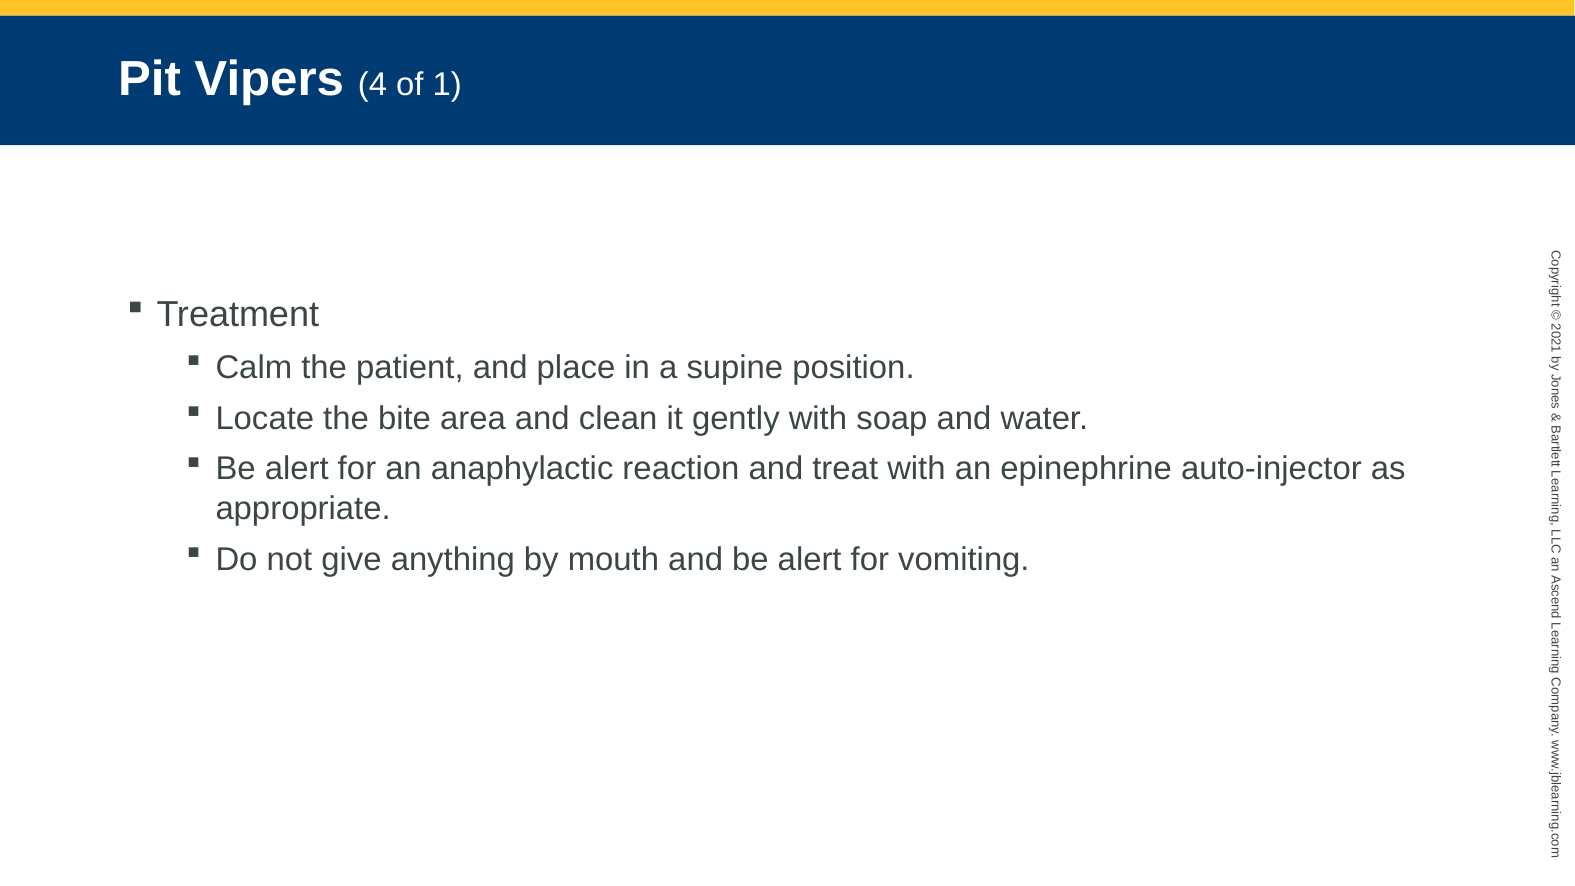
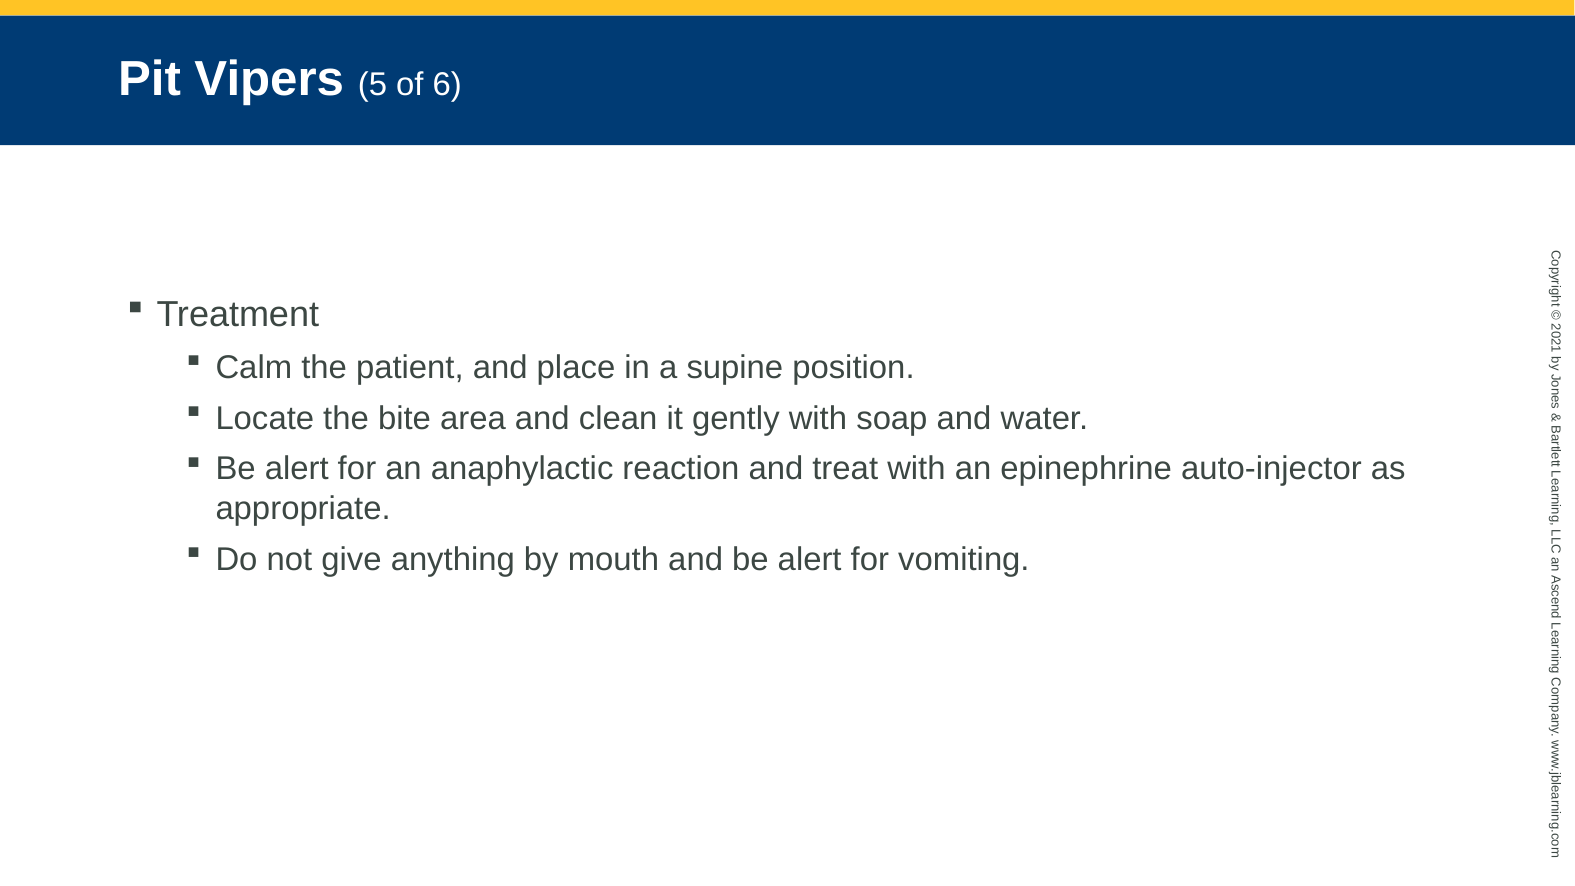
4: 4 -> 5 (372, 85)
of 1: 1 -> 6 (447, 85)
